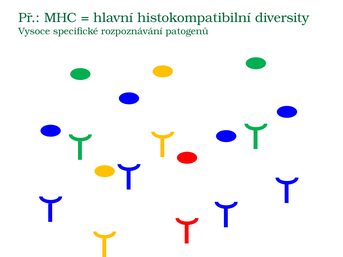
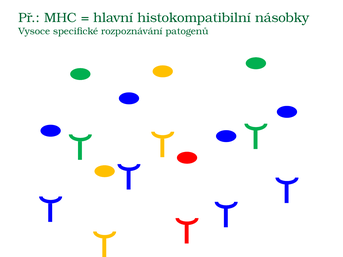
diversity: diversity -> násobky (282, 18)
